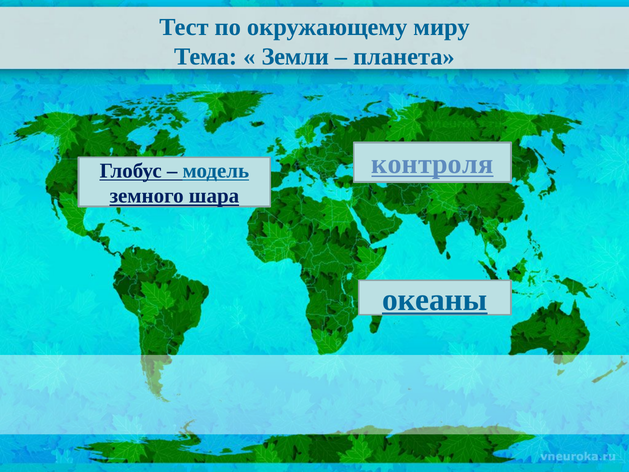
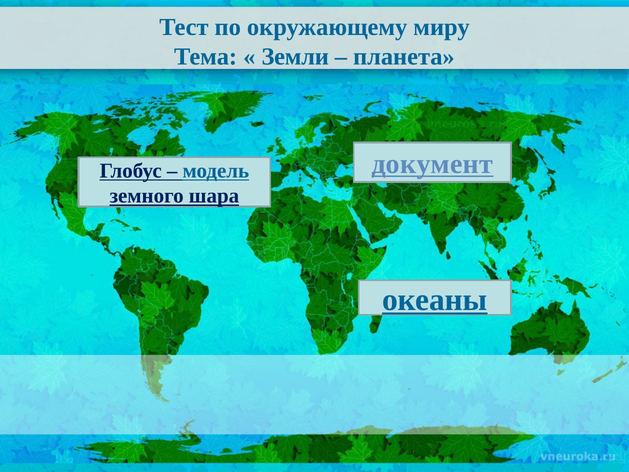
контроля: контроля -> документ (432, 164)
